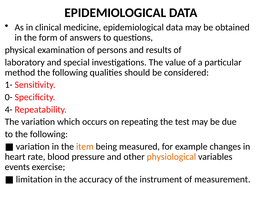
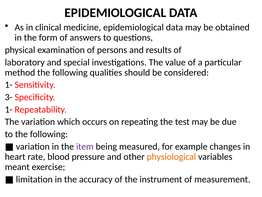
0-: 0- -> 3- (9, 97)
4-: 4- -> 1- (9, 109)
item colour: orange -> purple (85, 146)
events: events -> meant (17, 167)
